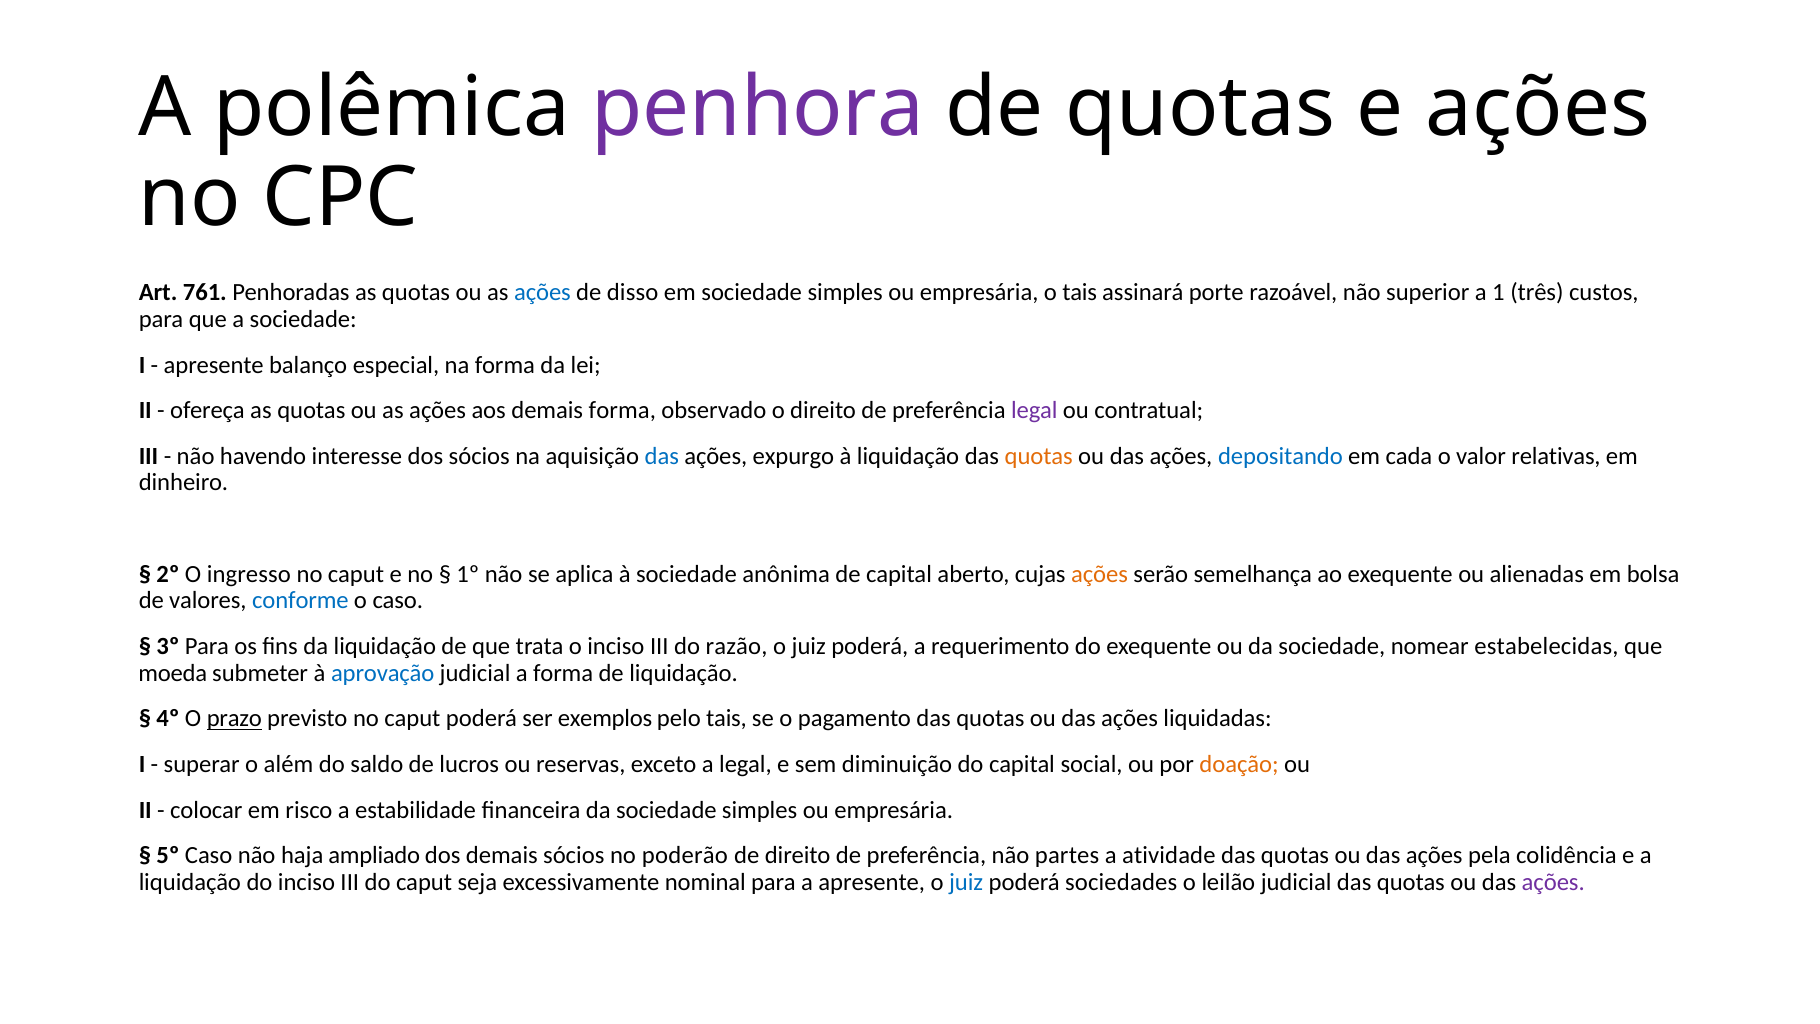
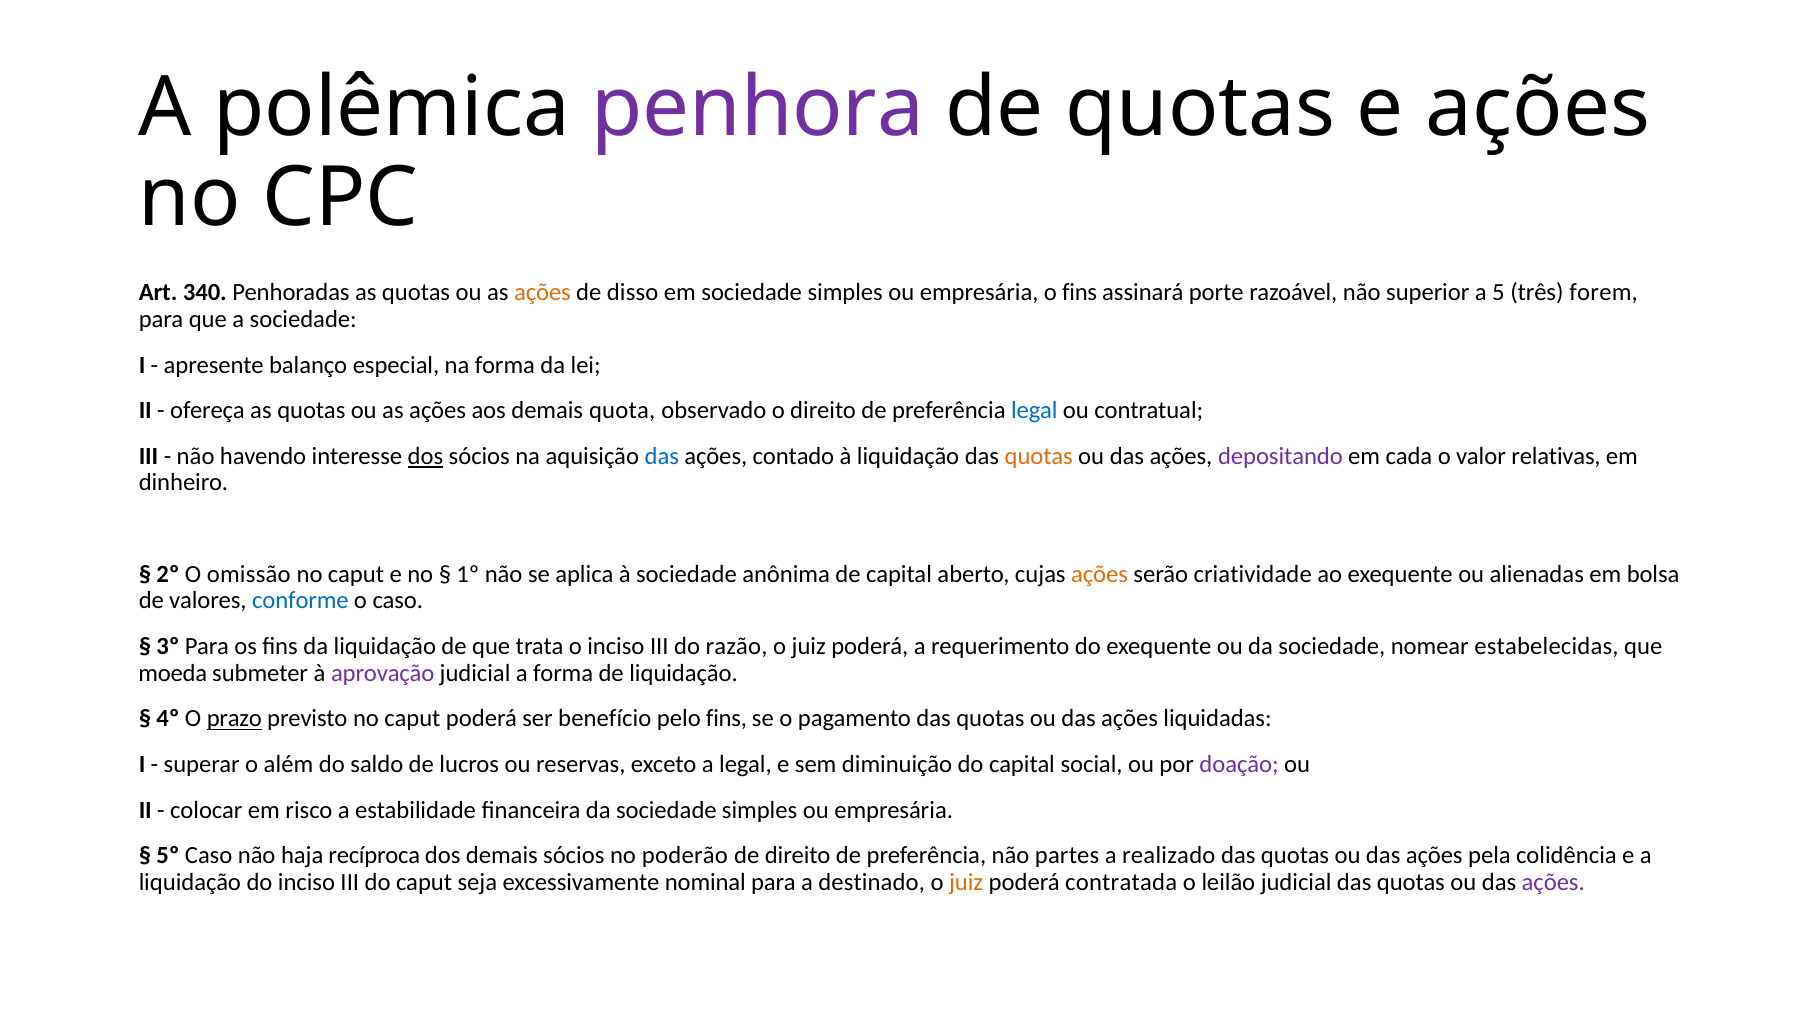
761: 761 -> 340 (205, 293)
ações colour: blue -> orange (542, 293)
o tais: tais -> fins (1080, 293)
1: 1 -> 5 (1498, 293)
custos: custos -> forem (1604, 293)
demais forma: forma -> quota (622, 410)
legal colour: purple -> blue (1034, 410)
dos underline: none -> present (425, 456)
expurgo: expurgo -> contado (793, 456)
depositando colour: blue -> purple (1280, 456)
ingresso: ingresso -> omissão (249, 574)
semelhança: semelhança -> criatividade (1253, 574)
aprovação colour: blue -> purple (383, 673)
exemplos: exemplos -> benefício (605, 718)
pelo tais: tais -> fins (726, 718)
doação colour: orange -> purple (1239, 764)
ampliado: ampliado -> recíproca (374, 855)
atividade: atividade -> realizado (1169, 855)
a apresente: apresente -> destinado (872, 882)
juiz colour: blue -> orange (966, 882)
sociedades: sociedades -> contratada (1121, 882)
